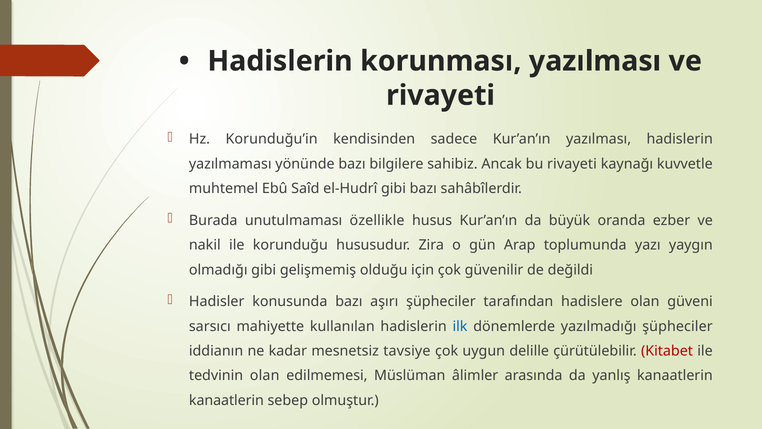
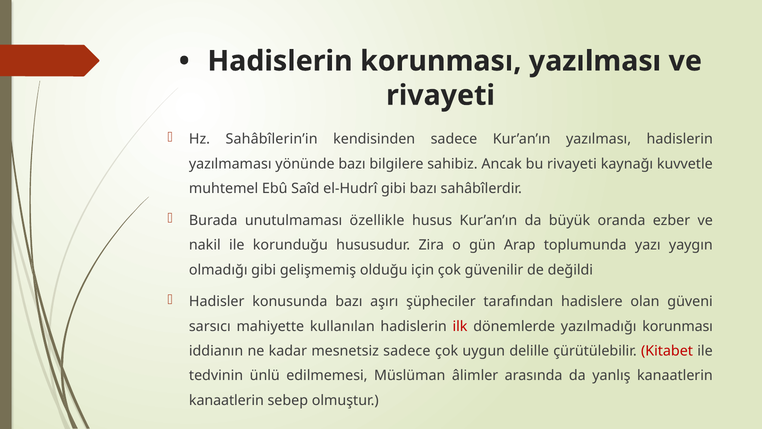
Korunduğu’in: Korunduğu’in -> Sahâbîlerin’in (272, 139)
ilk colour: blue -> red (460, 326)
yazılmadığı şüpheciler: şüpheciler -> korunması (678, 326)
mesnetsiz tavsiye: tavsiye -> sadece (407, 351)
tedvinin olan: olan -> ünlü (265, 375)
